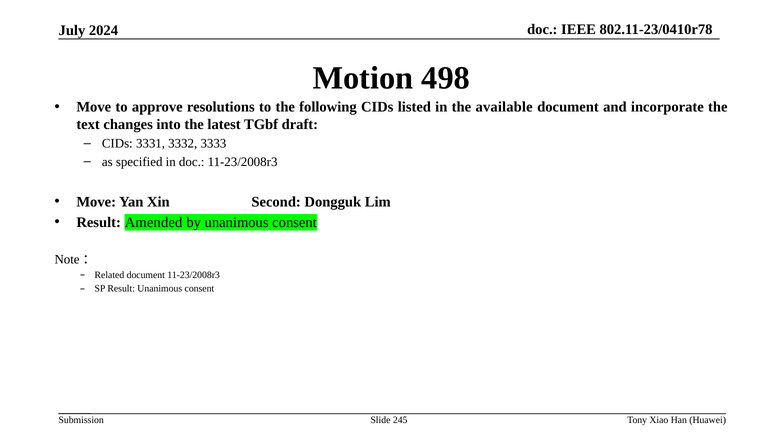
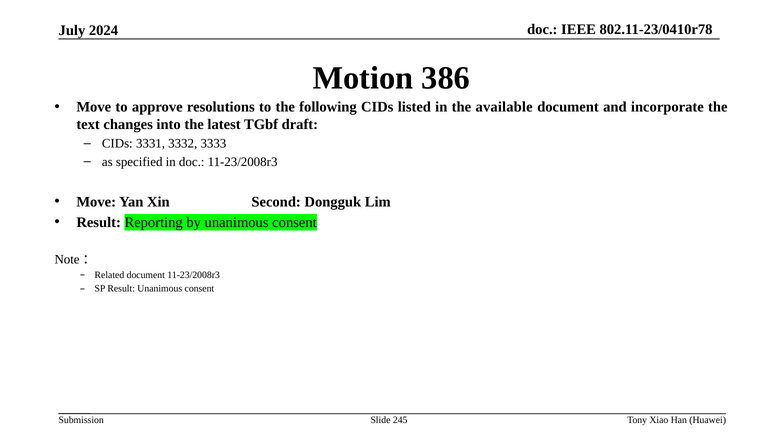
498: 498 -> 386 (446, 78)
Amended: Amended -> Reporting (154, 222)
